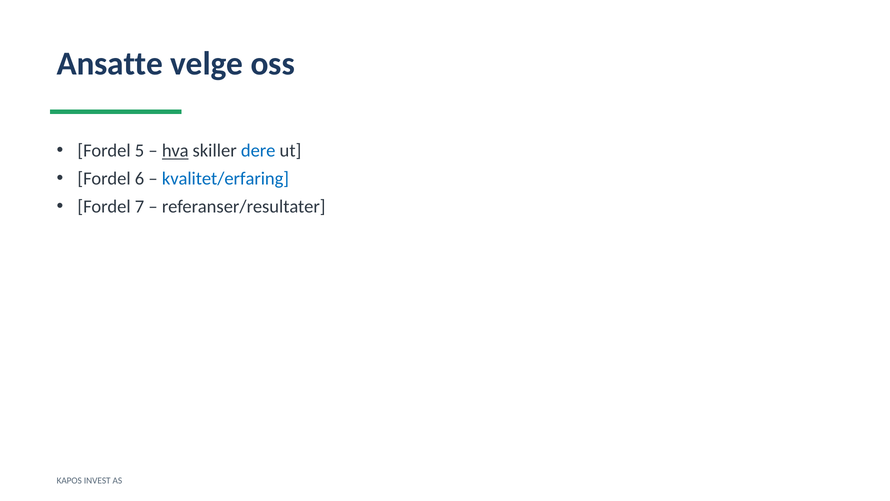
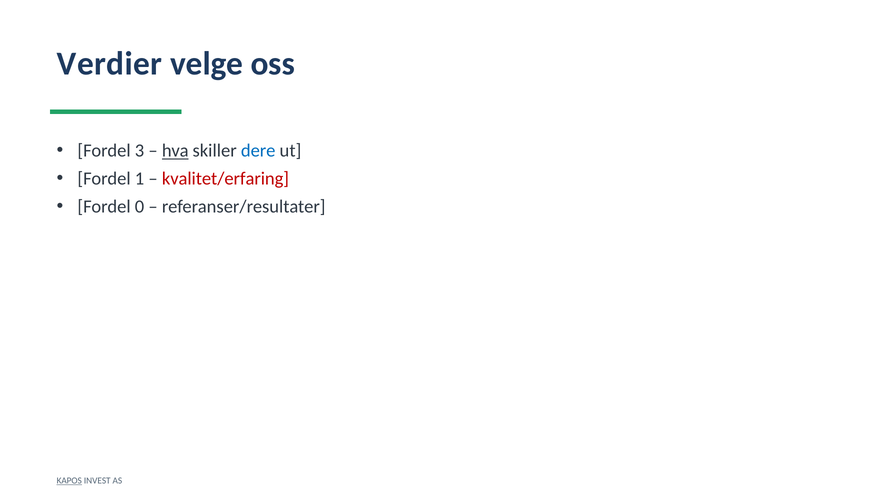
Ansatte: Ansatte -> Verdier (109, 64)
5: 5 -> 3 (140, 151)
6: 6 -> 1 (140, 179)
kvalitet/erfaring colour: blue -> red (225, 179)
7: 7 -> 0 (140, 206)
KAPOS underline: none -> present (69, 480)
